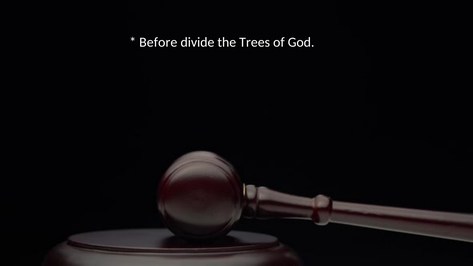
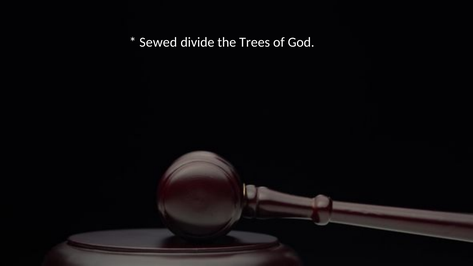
Before: Before -> Sewed (158, 42)
